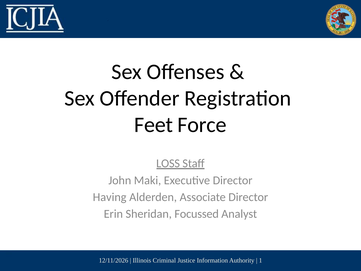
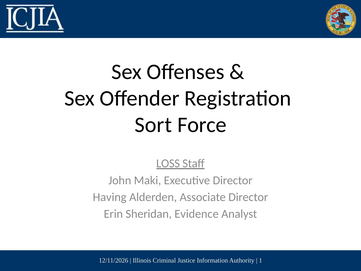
Feet: Feet -> Sort (153, 125)
Focussed: Focussed -> Evidence (197, 214)
